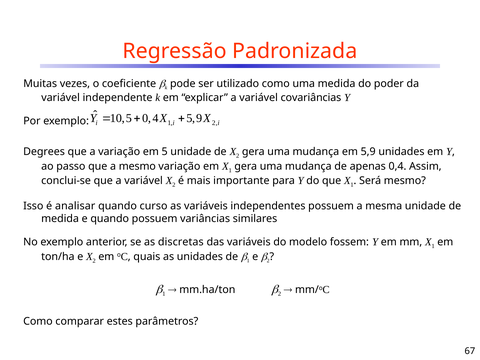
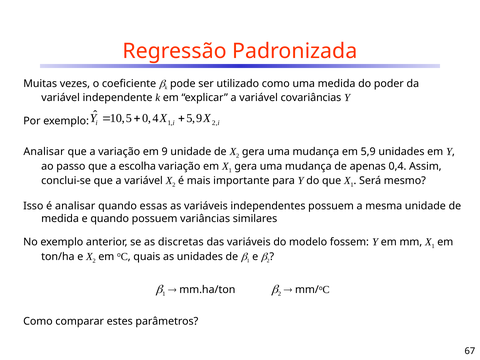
Degrees: Degrees -> Analisar (44, 152)
5: 5 -> 9 (165, 152)
a mesmo: mesmo -> escolha (137, 166)
curso: curso -> essas (154, 206)
